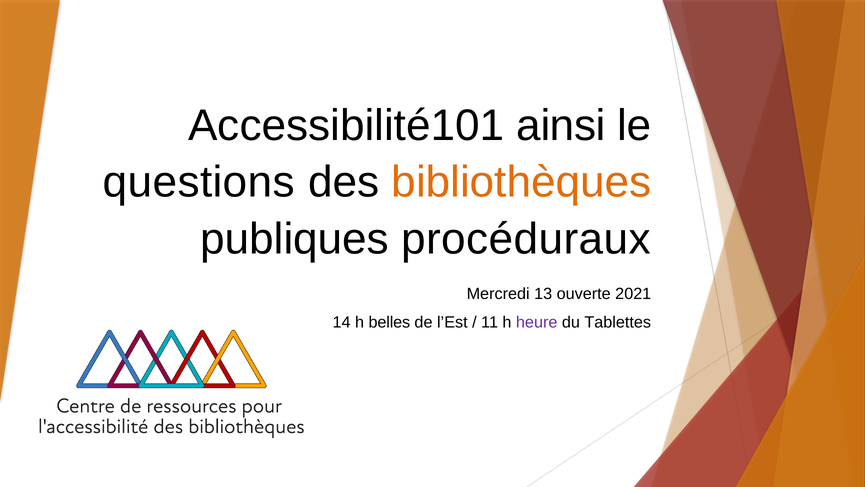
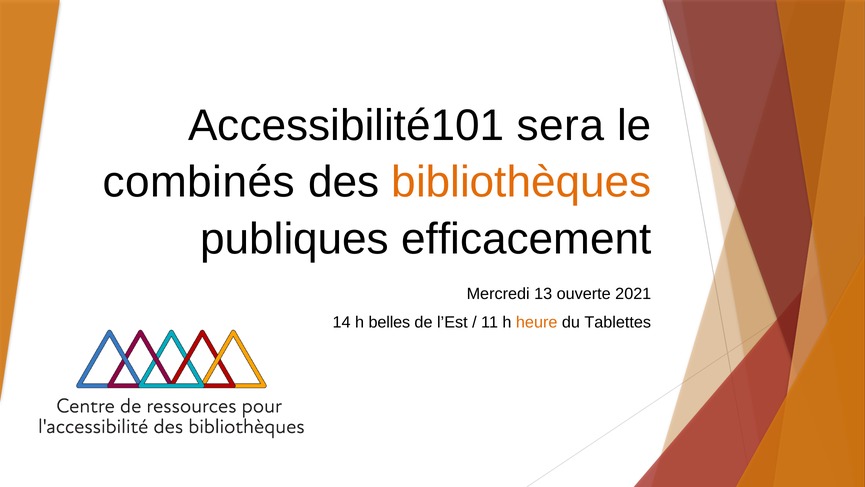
ainsi: ainsi -> sera (561, 125)
questions: questions -> combinés (199, 182)
procéduraux: procéduraux -> efficacement (526, 239)
heure colour: purple -> orange (537, 322)
